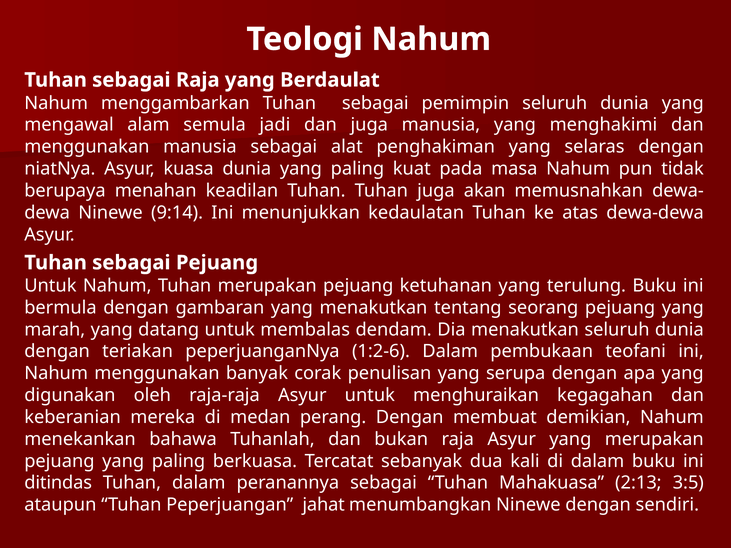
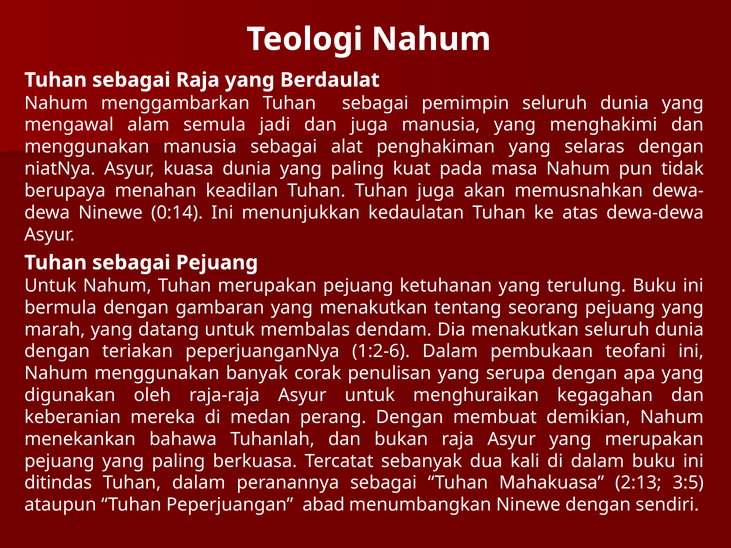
9:14: 9:14 -> 0:14 (177, 213)
jahat: jahat -> abad (324, 505)
